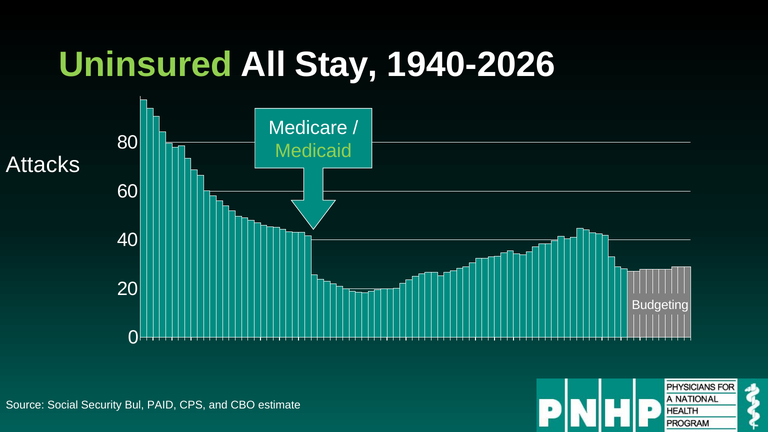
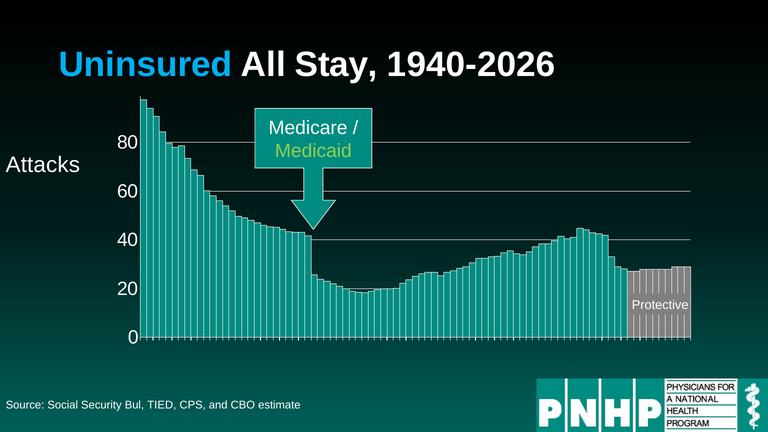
Uninsured colour: light green -> light blue (145, 65)
Budgeting: Budgeting -> Protective (660, 305)
PAID: PAID -> TIED (162, 405)
